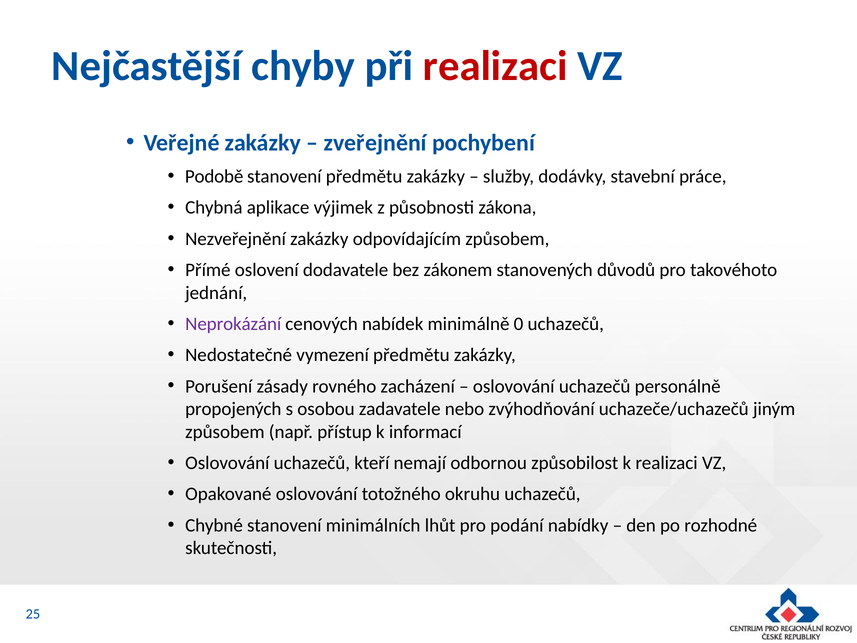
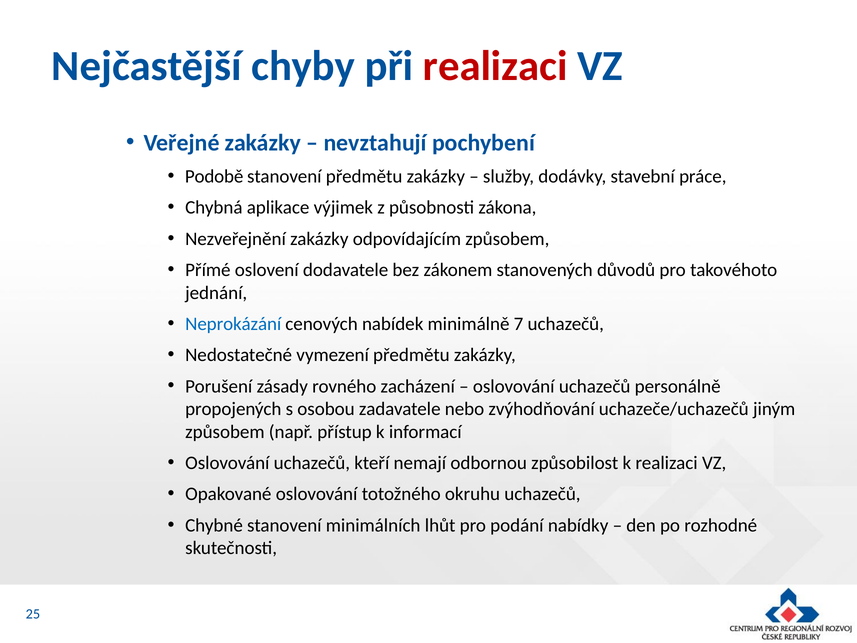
zveřejnění: zveřejnění -> nevztahují (375, 143)
Neprokázání colour: purple -> blue (233, 324)
0: 0 -> 7 (519, 324)
